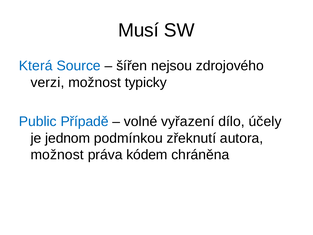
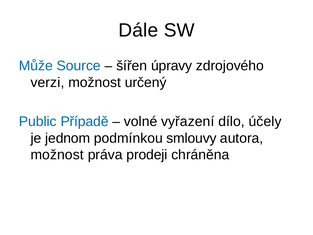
Musí: Musí -> Dále (138, 30)
Která: Která -> Může (36, 66)
nejsou: nejsou -> úpravy (172, 66)
typicky: typicky -> určený (146, 82)
zřeknutí: zřeknutí -> smlouvy (191, 138)
kódem: kódem -> prodeji (147, 155)
